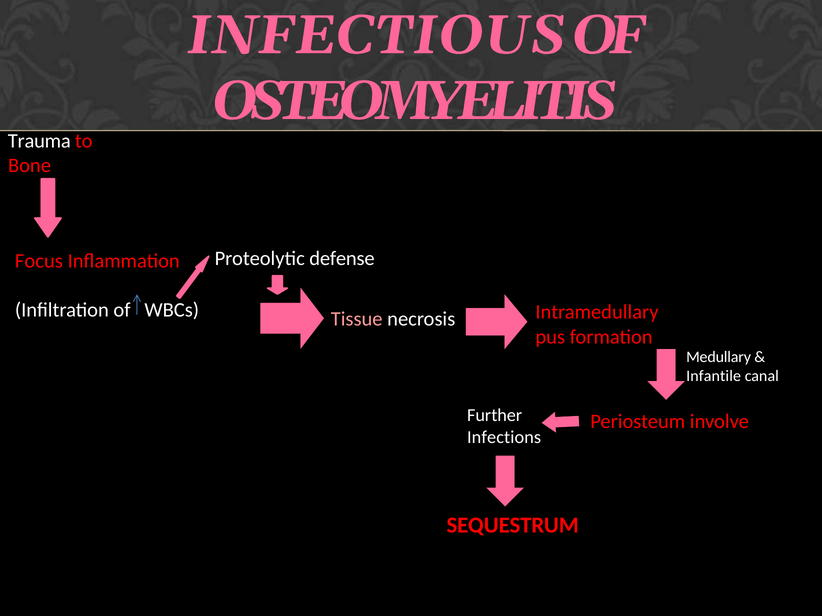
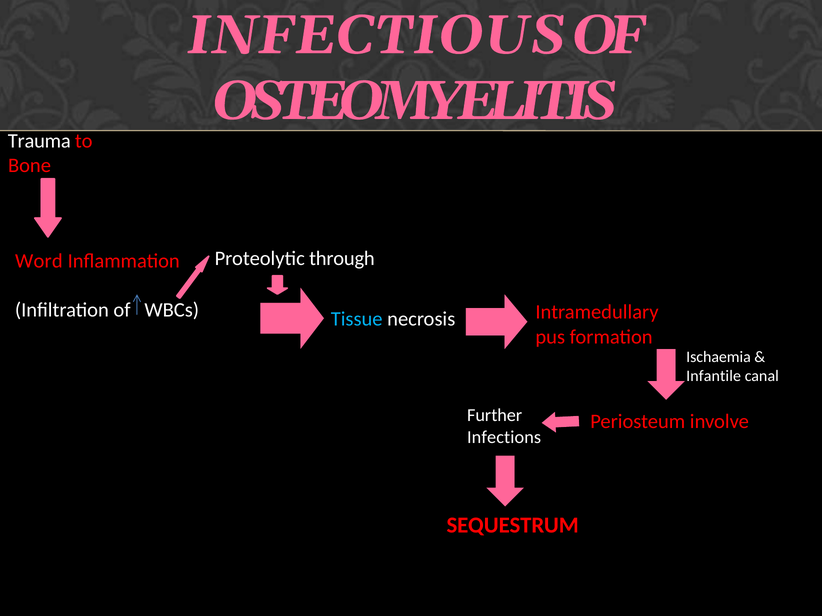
defense: defense -> through (342, 259)
Focus: Focus -> Word (39, 261)
Tissue colour: pink -> light blue (357, 319)
Medullary: Medullary -> Ischaemia (719, 357)
